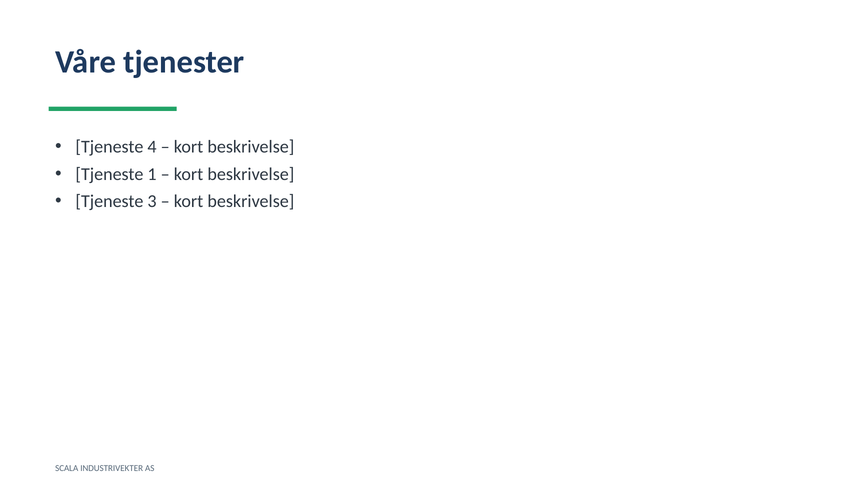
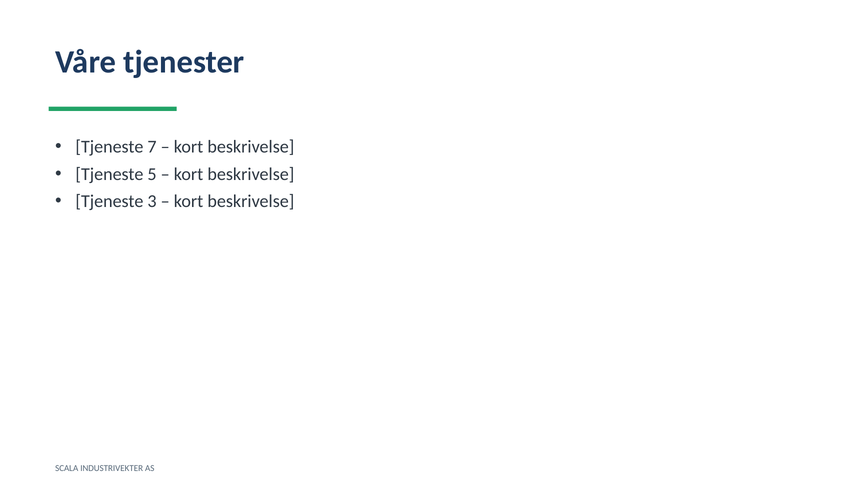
4: 4 -> 7 (152, 147)
1: 1 -> 5 (152, 174)
